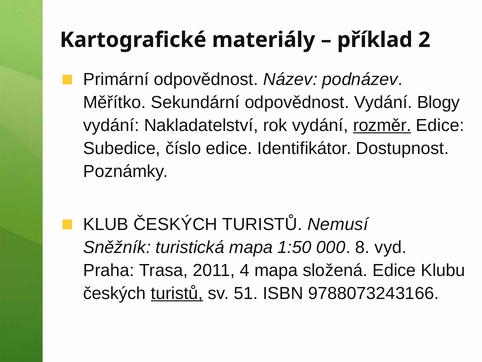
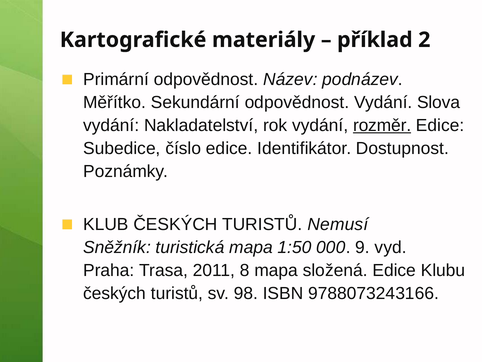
Blogy: Blogy -> Slova (439, 102)
8: 8 -> 9 (363, 247)
4: 4 -> 8 (245, 270)
turistů underline: present -> none (177, 293)
51: 51 -> 98 (246, 293)
